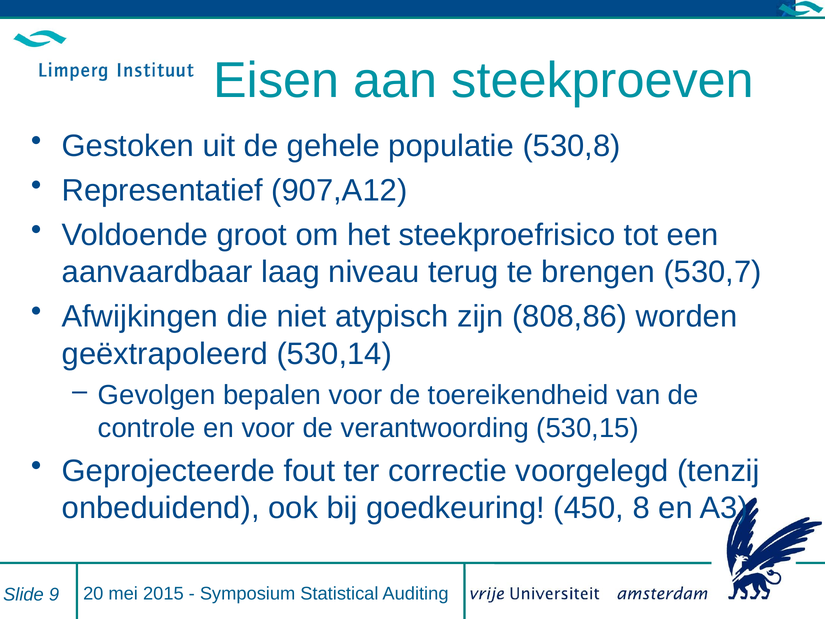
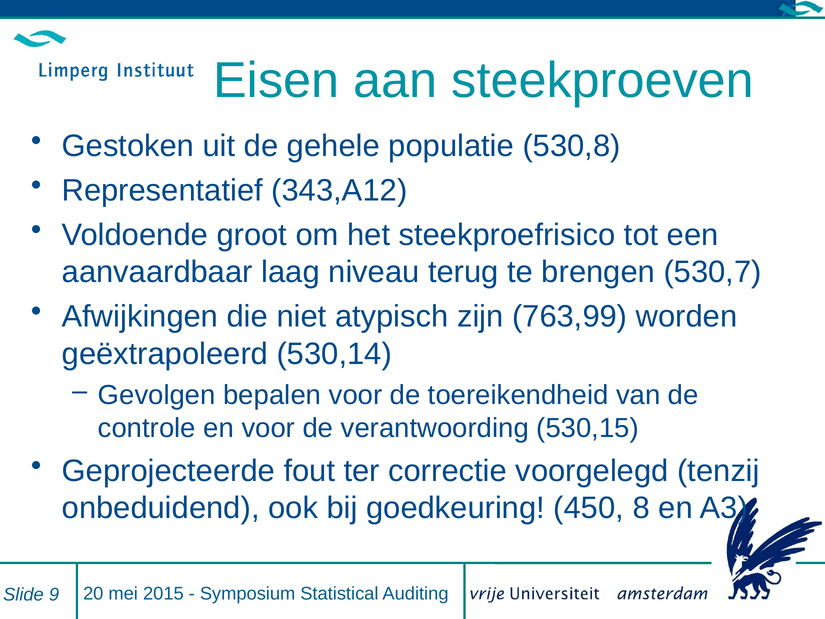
907,A12: 907,A12 -> 343,A12 (339, 190)
808,86: 808,86 -> 763,99 (570, 317)
